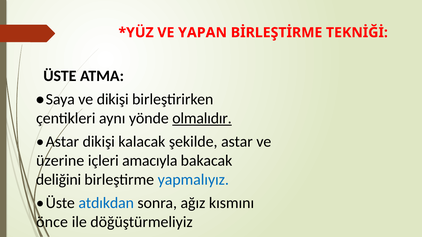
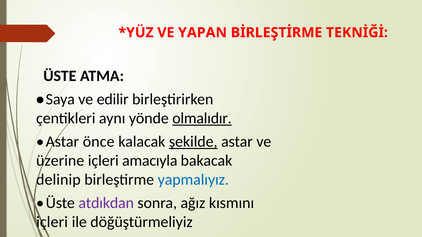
ve dikişi: dikişi -> edilir (113, 99)
Astar dikişi: dikişi -> önce (99, 142)
şekilde underline: none -> present (193, 142)
deliğini: deliğini -> delinip (58, 180)
atdıkdan colour: blue -> purple (106, 203)
önce: önce -> içleri (52, 222)
